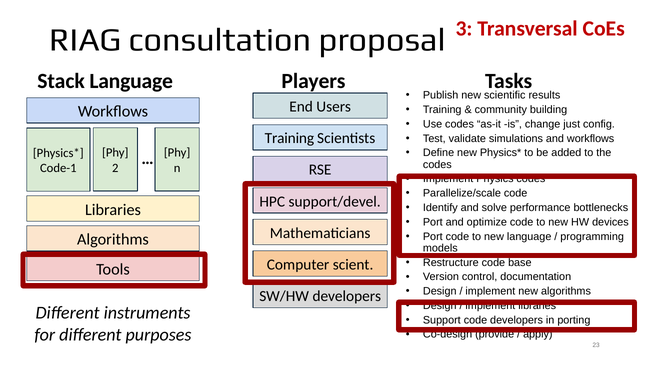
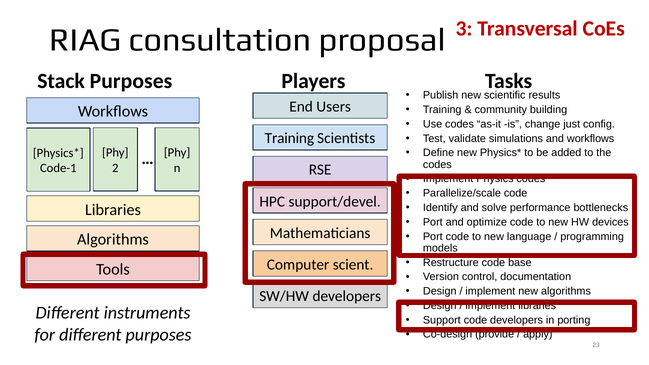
Stack Language: Language -> Purposes (131, 81)
